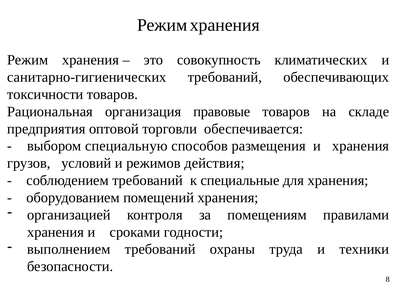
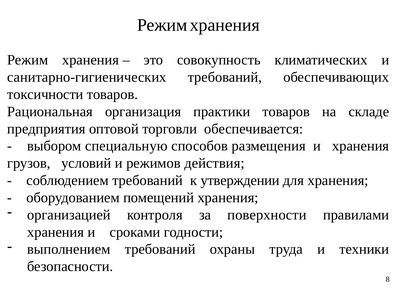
правовые: правовые -> практики (222, 112)
специальные: специальные -> утверждении (240, 181)
помещениям: помещениям -> поверхности (267, 215)
